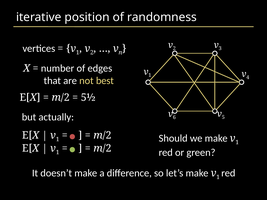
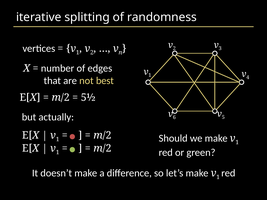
position: position -> splitting (87, 17)
